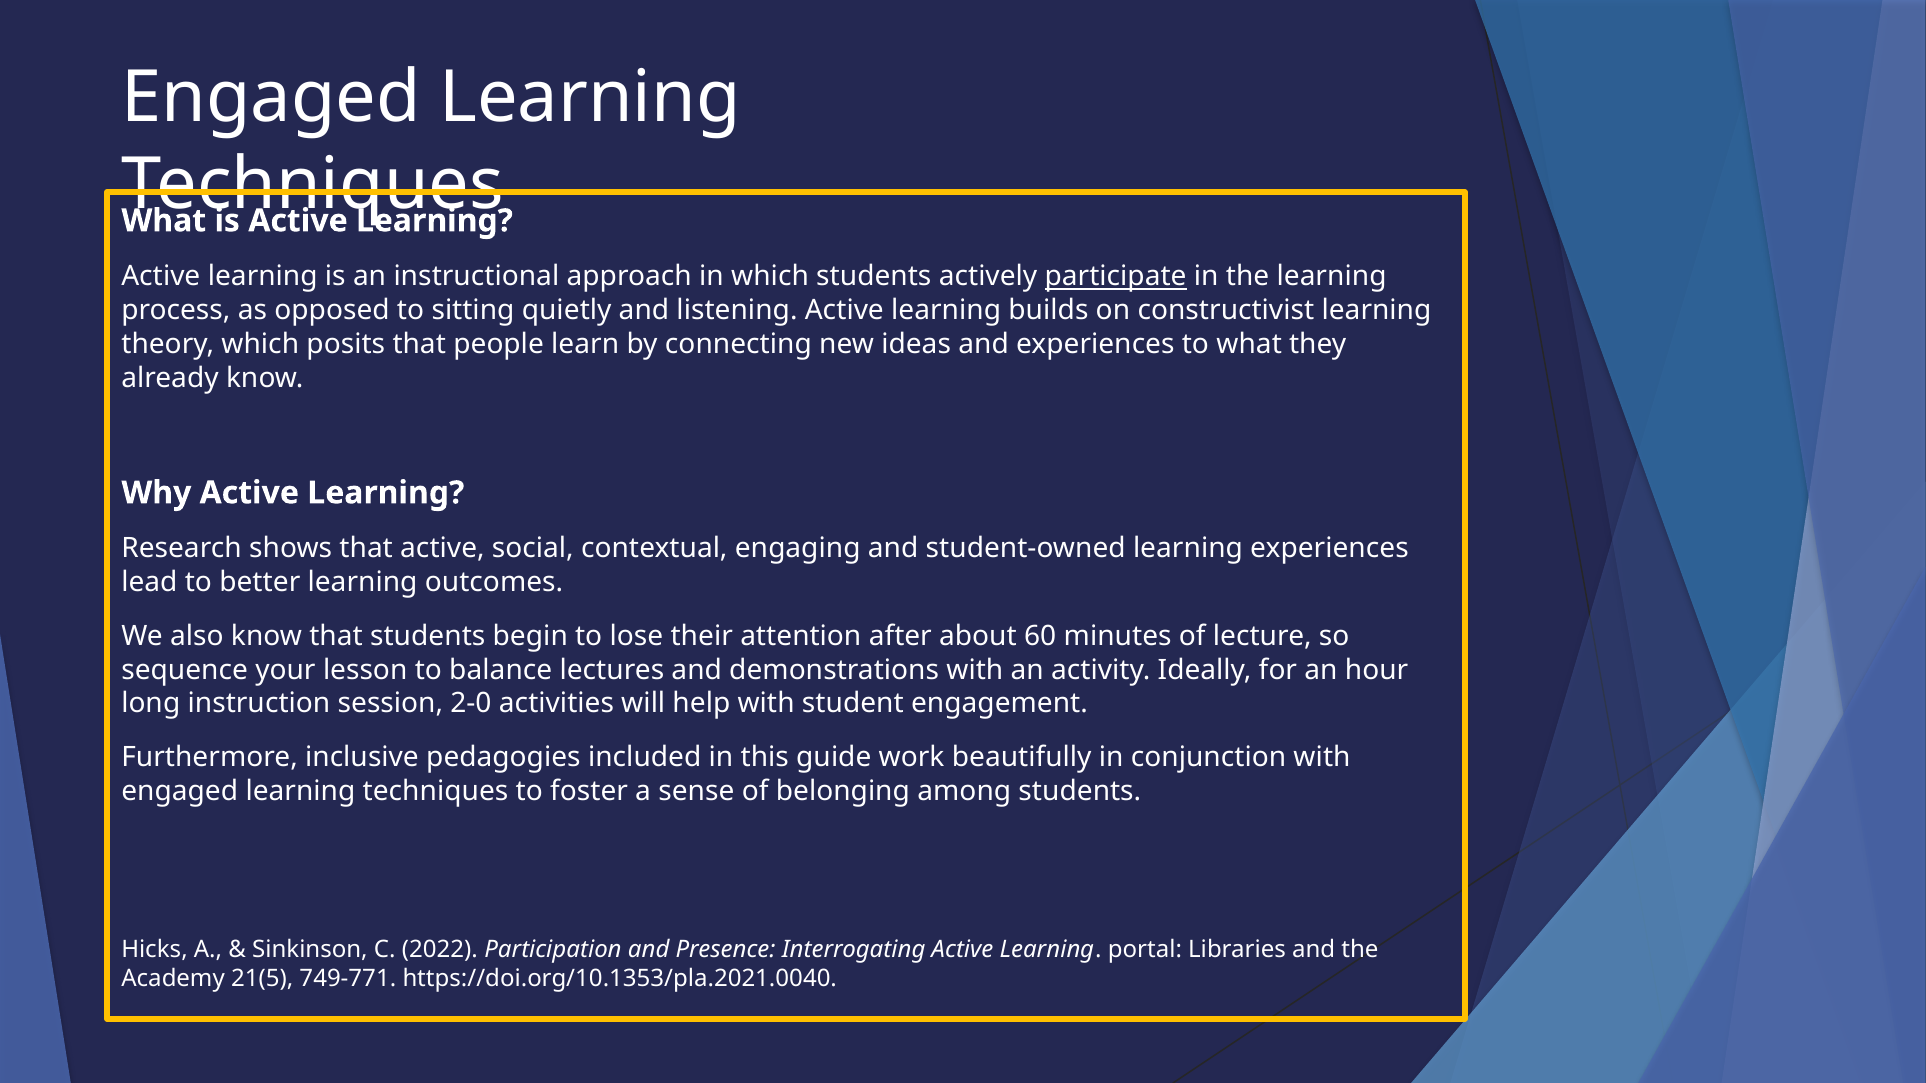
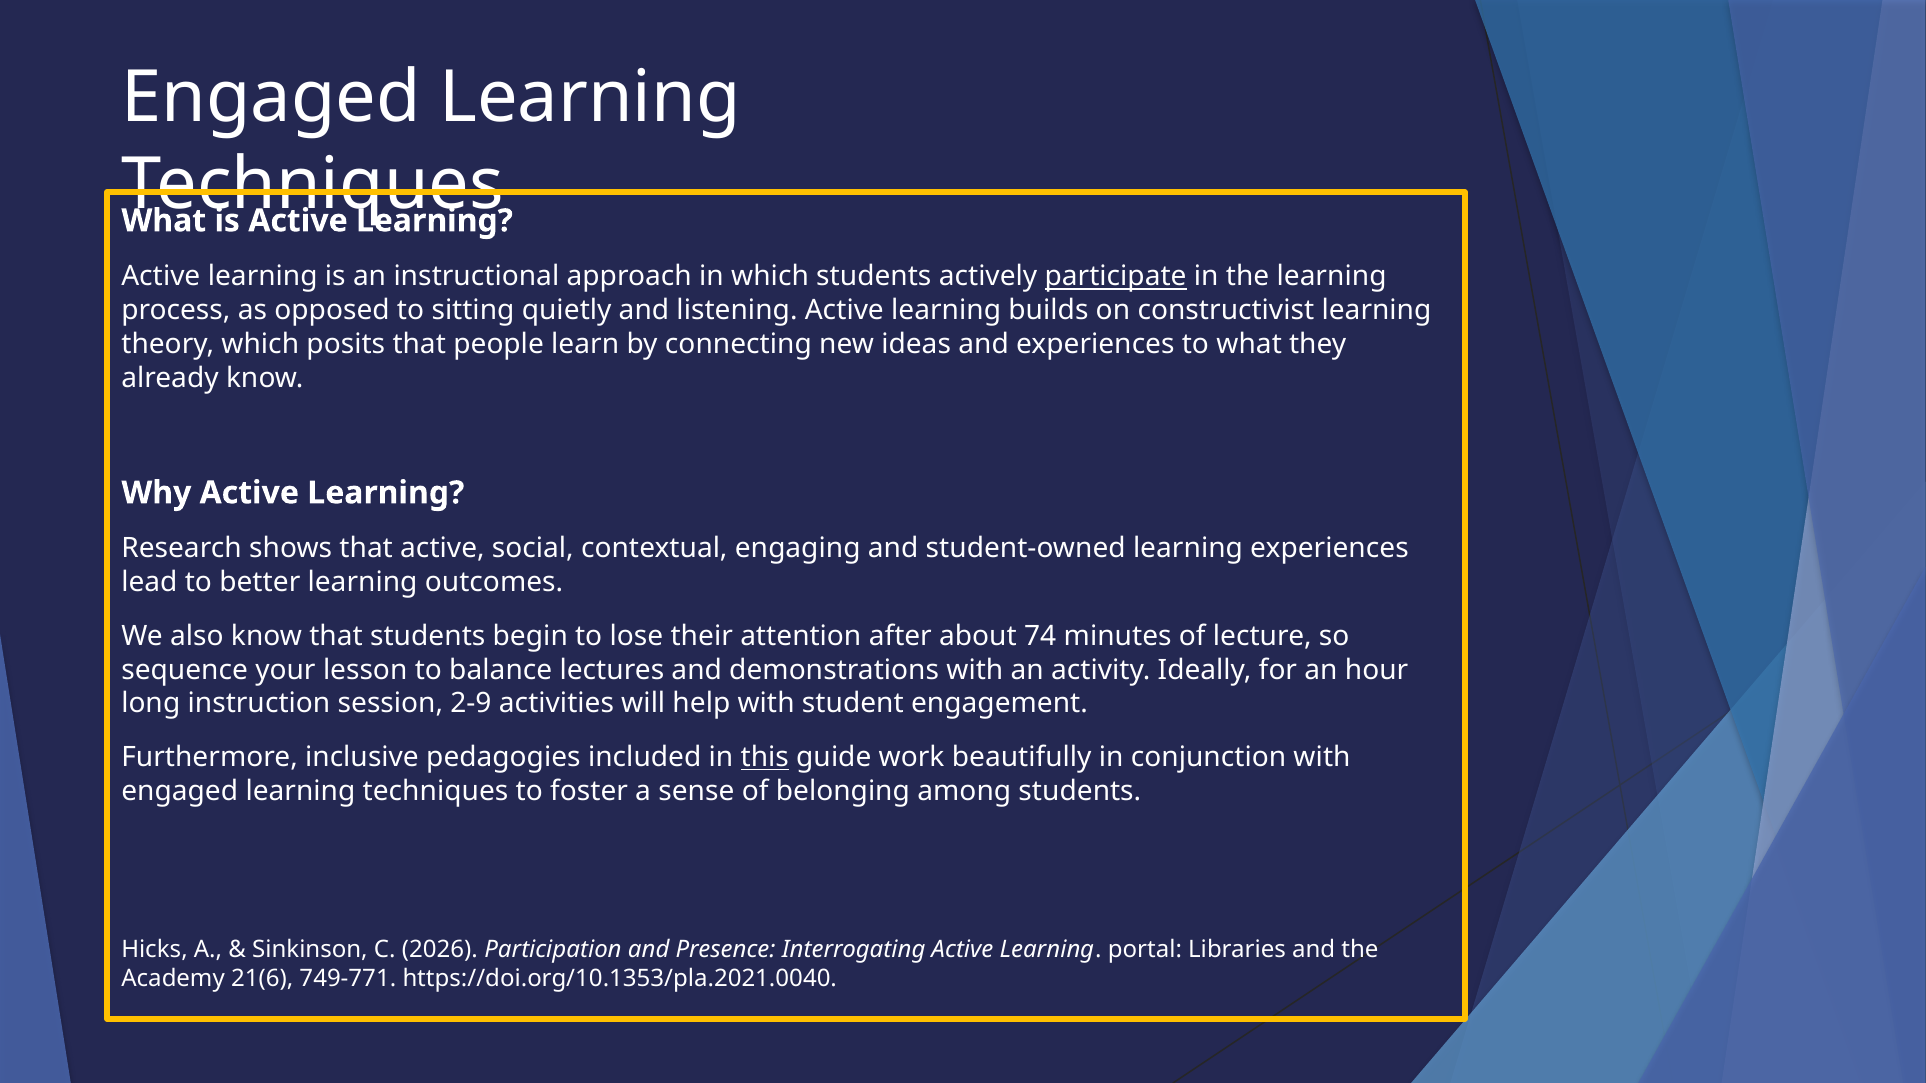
60: 60 -> 74 (1040, 636)
2-0: 2-0 -> 2-9 (471, 704)
this underline: none -> present (765, 758)
2022: 2022 -> 2026 (440, 950)
21(5: 21(5 -> 21(6 (262, 979)
